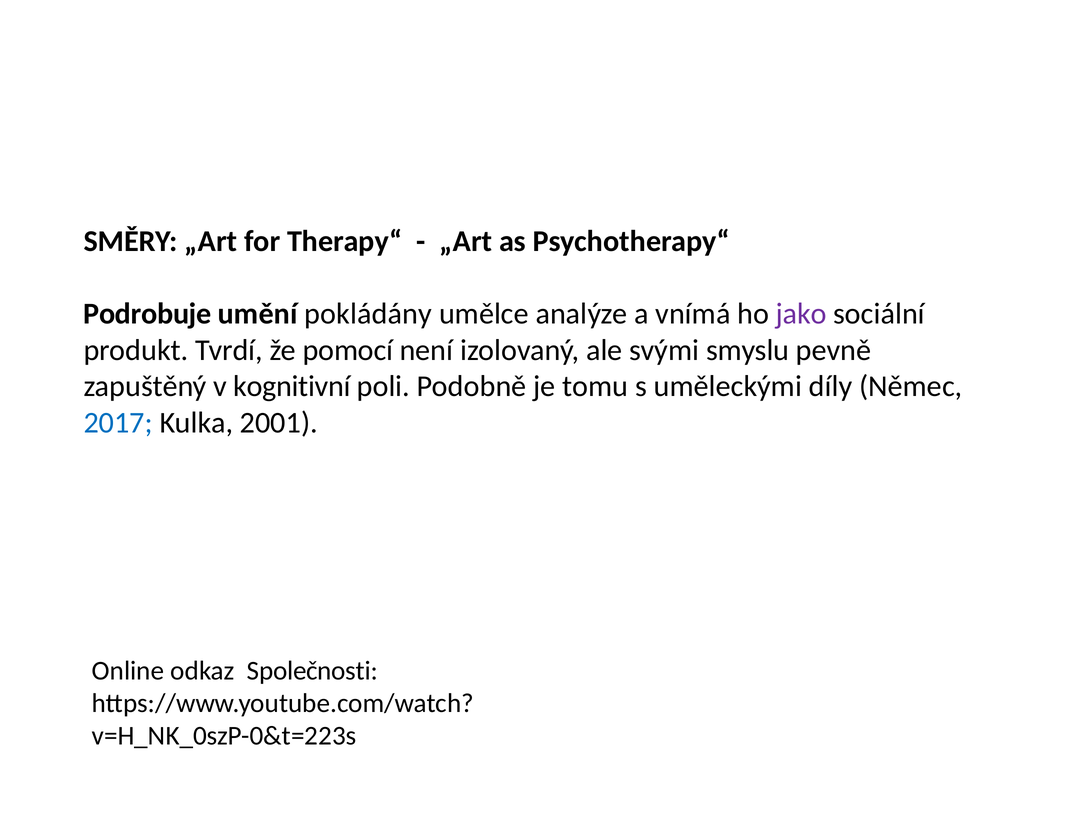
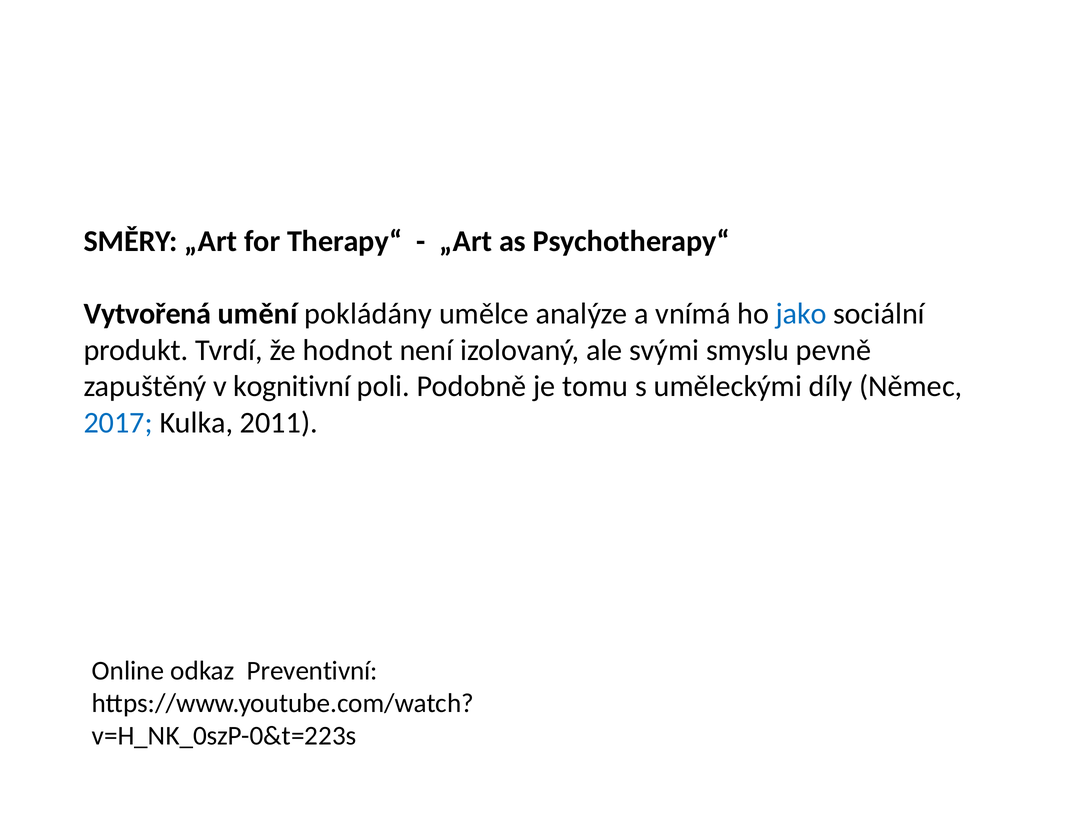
Podrobuje: Podrobuje -> Vytvořená (147, 314)
jako colour: purple -> blue (801, 314)
pomocí: pomocí -> hodnot (348, 350)
2001: 2001 -> 2011 (279, 423)
Společnosti: Společnosti -> Preventivní (312, 671)
